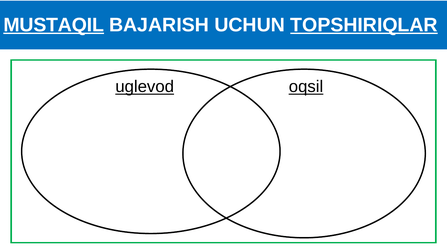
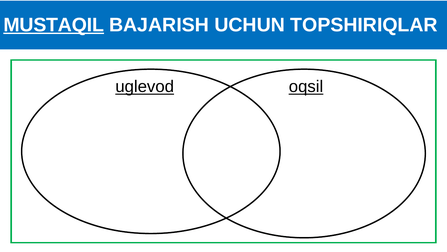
TOPSHIRIQLAR underline: present -> none (364, 25)
